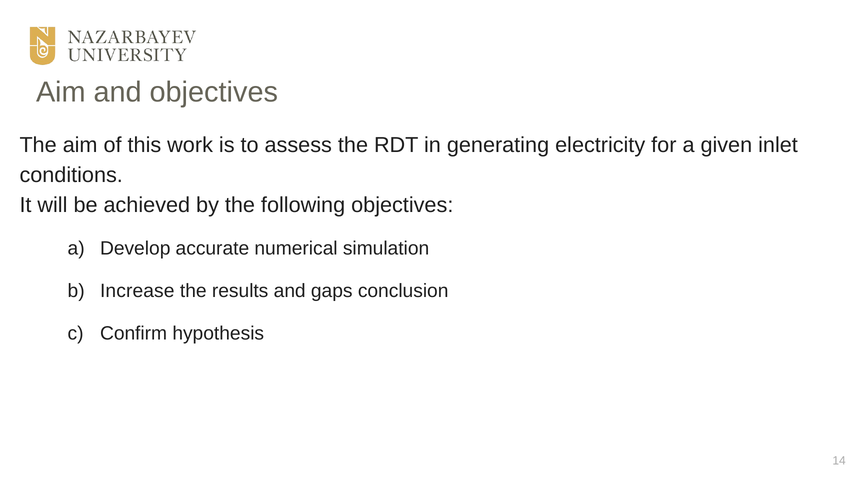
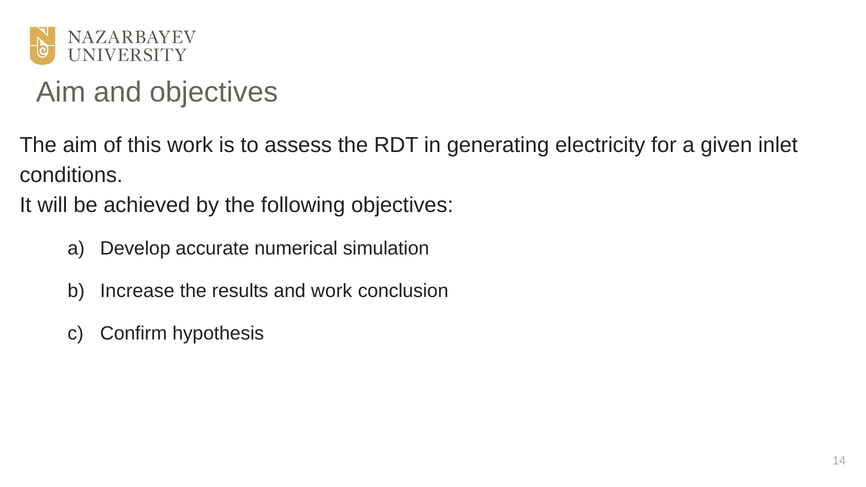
and gaps: gaps -> work (332, 291)
